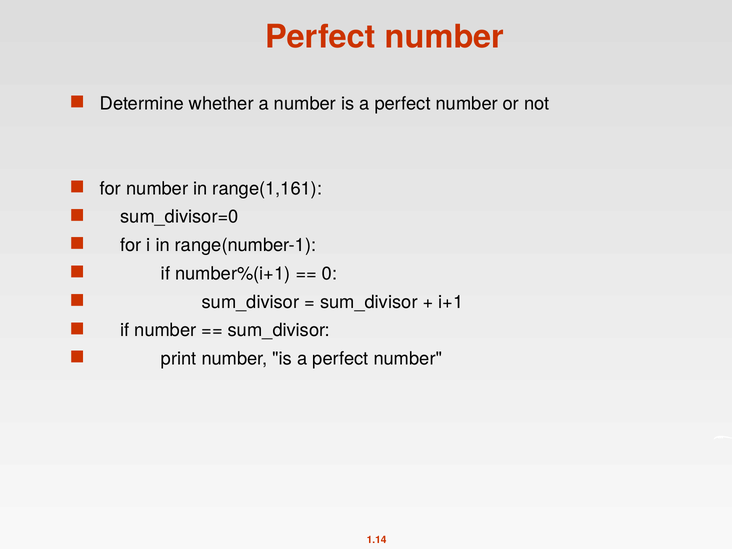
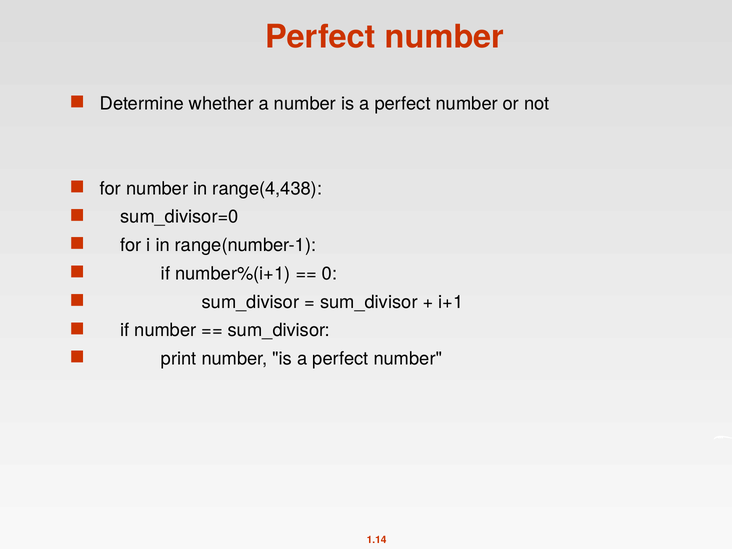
range(1,161: range(1,161 -> range(4,438 (267, 189)
